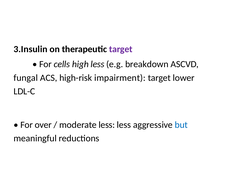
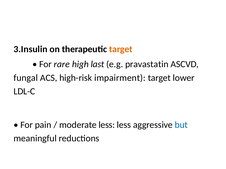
target colour: purple -> orange (121, 49)
cells: cells -> rare (62, 64)
high less: less -> last (98, 64)
breakdown: breakdown -> pravastatin (147, 64)
over: over -> pain (43, 125)
